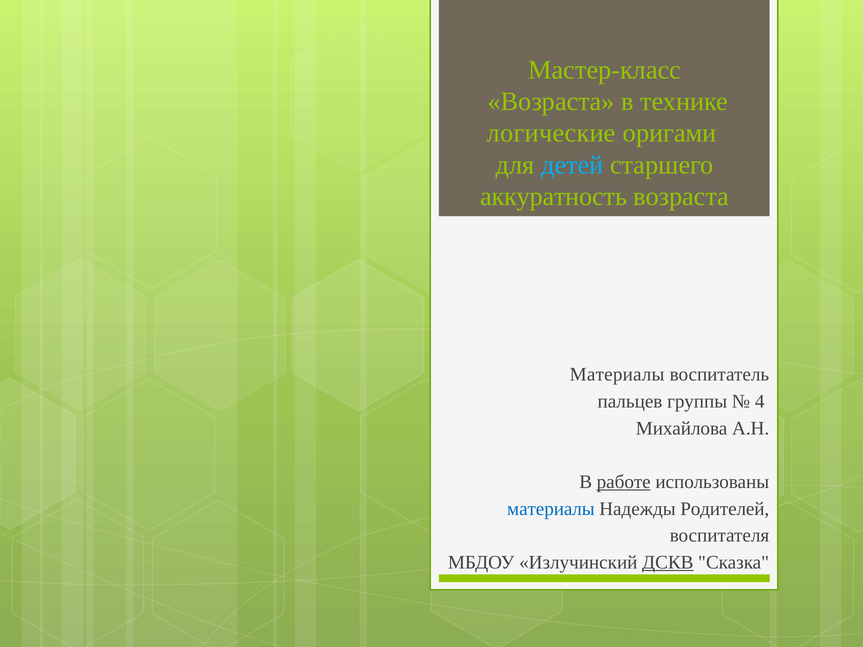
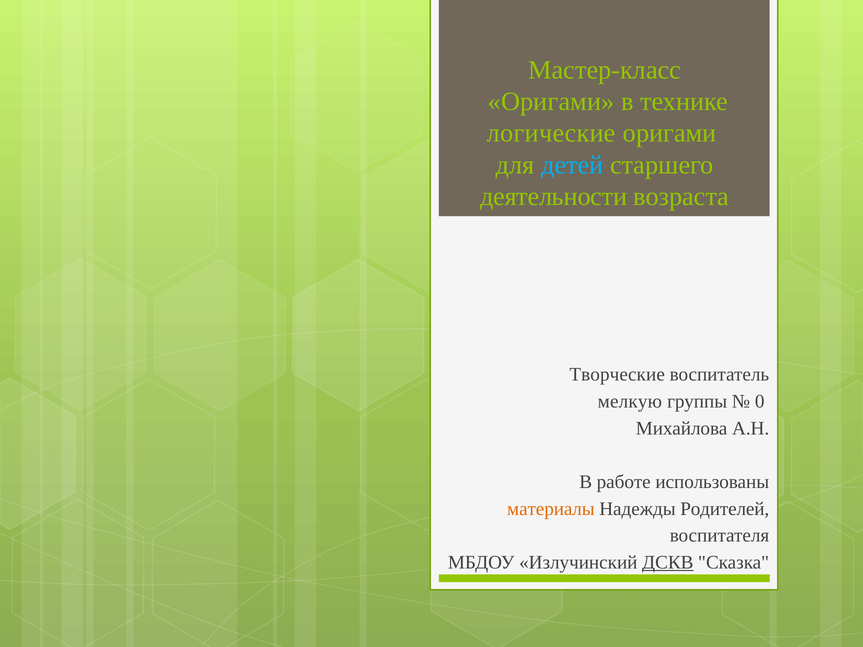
Возраста: Возраста -> Оригами (551, 102)
аккуратность: аккуратность -> деятельности (554, 197)
Материалы: Материалы -> Творческие (617, 375)
пальцев: пальцев -> мелкую (630, 402)
4: 4 -> 0 (760, 402)
работе underline: present -> none (624, 482)
материалы colour: blue -> orange (551, 509)
